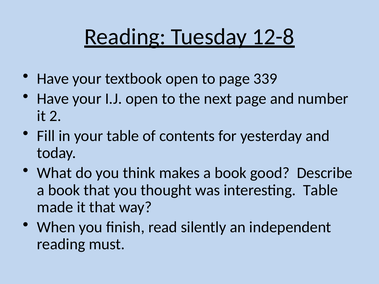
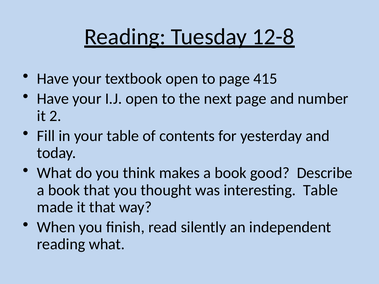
339: 339 -> 415 (265, 79)
reading must: must -> what (107, 244)
